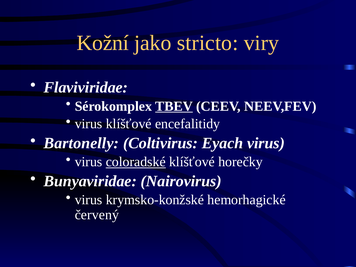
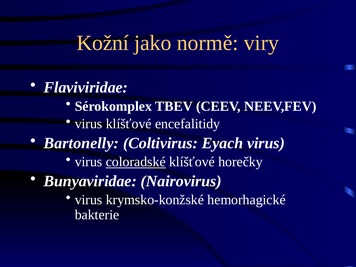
stricto: stricto -> normě (208, 43)
TBEV underline: present -> none (174, 106)
červený: červený -> bakterie (97, 215)
